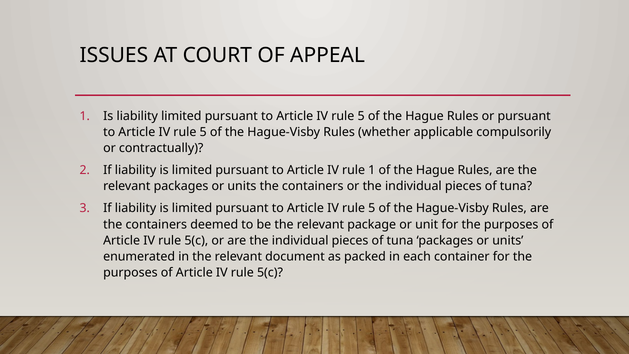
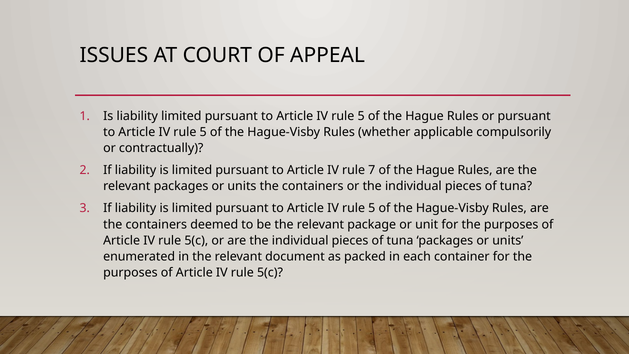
rule 1: 1 -> 7 (372, 170)
